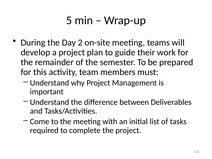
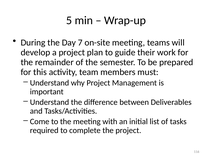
2: 2 -> 7 (80, 43)
